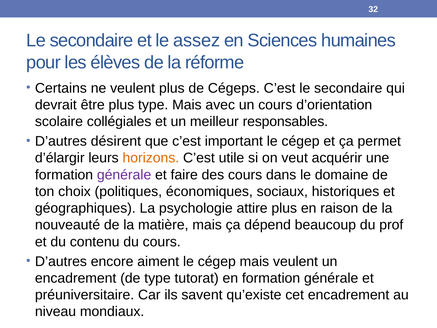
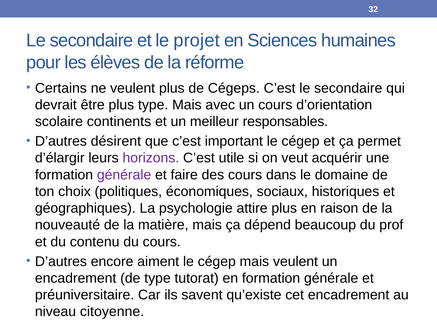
assez: assez -> projet (197, 40)
collégiales: collégiales -> continents (119, 121)
horizons colour: orange -> purple (151, 158)
mondiaux: mondiaux -> citoyenne (112, 311)
